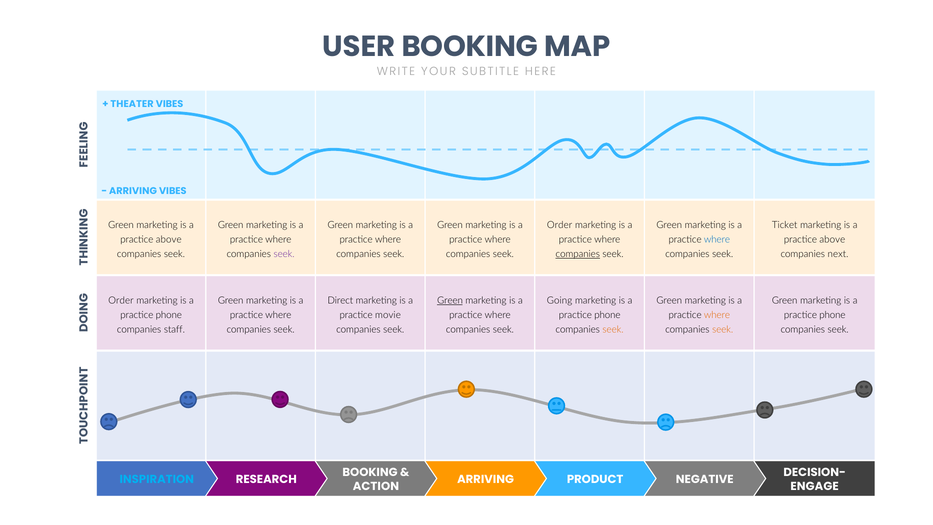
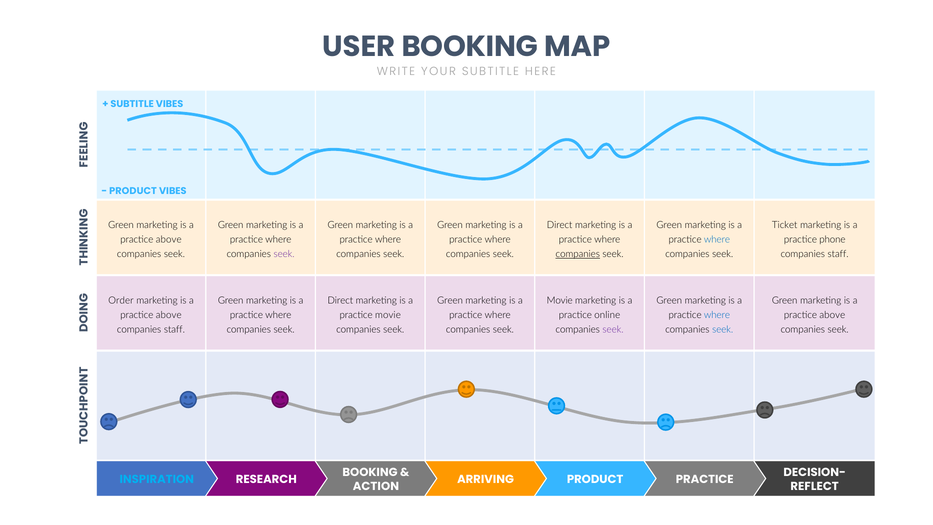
THEATER: THEATER -> SUBTITLE (132, 104)
ARRIVING: ARRIVING -> PRODUCT (133, 191)
Order: Order -> Direct (560, 225)
above: above -> phone (832, 239)
next: next -> staff (838, 254)
Green underline: present -> none (450, 300)
Going: Going -> Movie (560, 300)
phone: phone -> above (169, 315)
phone: phone -> online (607, 315)
where colour: orange -> blue (717, 315)
phone: phone -> above (832, 315)
seek colour: orange -> purple (613, 329)
seek colour: orange -> blue (723, 329)
PRODUCT NEGATIVE: NEGATIVE -> PRACTICE (705, 479)
ENGAGE: ENGAGE -> REFLECT (815, 486)
